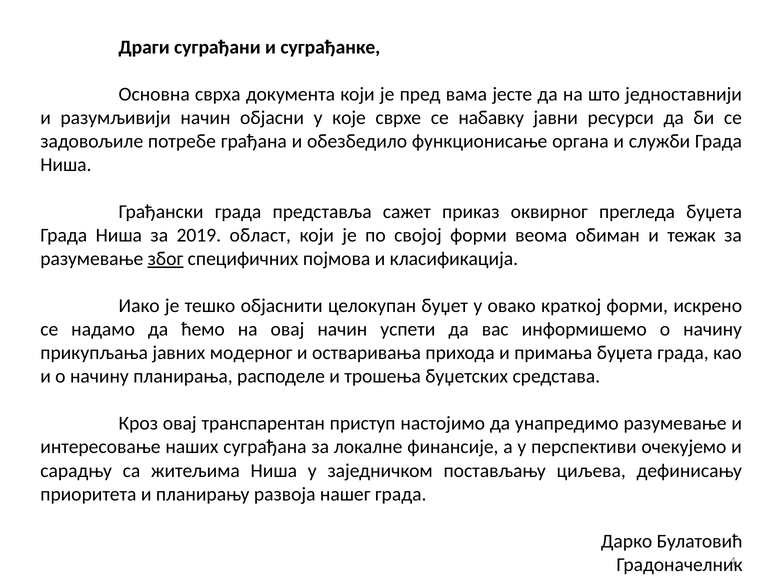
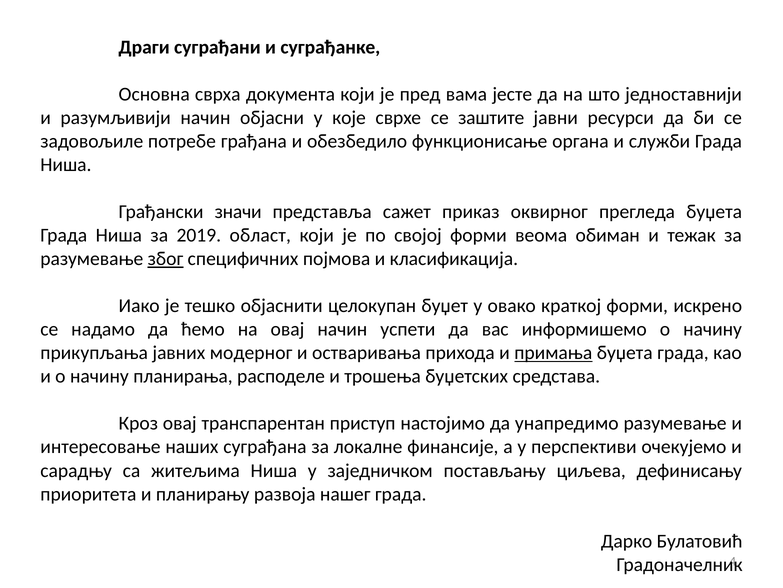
набавку: набавку -> заштите (491, 118)
Грађански града: града -> значи (238, 212)
примања underline: none -> present (553, 352)
